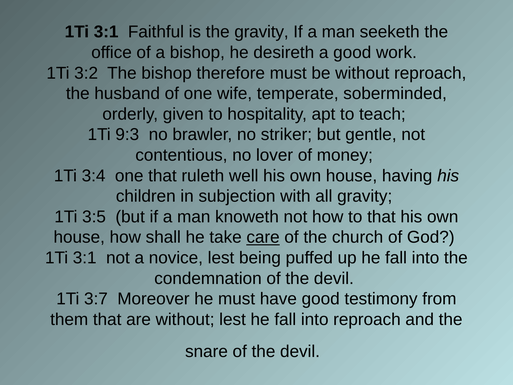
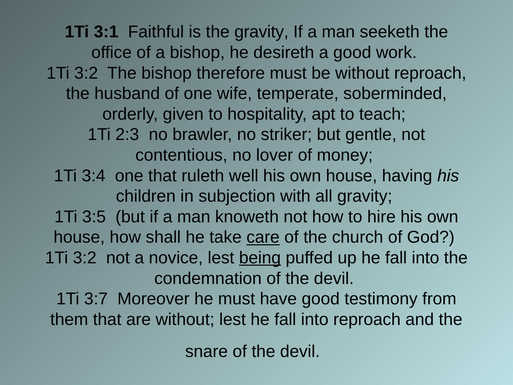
9:3: 9:3 -> 2:3 (127, 135)
to that: that -> hire (381, 217)
3:1: 3:1 -> 3:2 (85, 258)
being underline: none -> present (260, 258)
